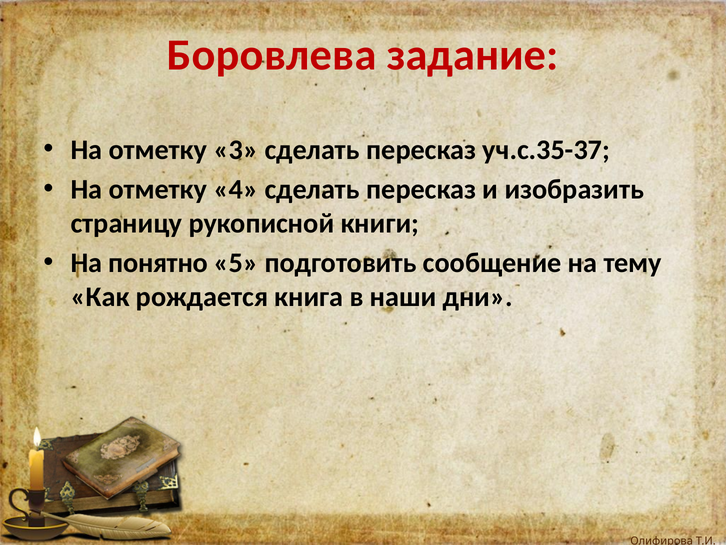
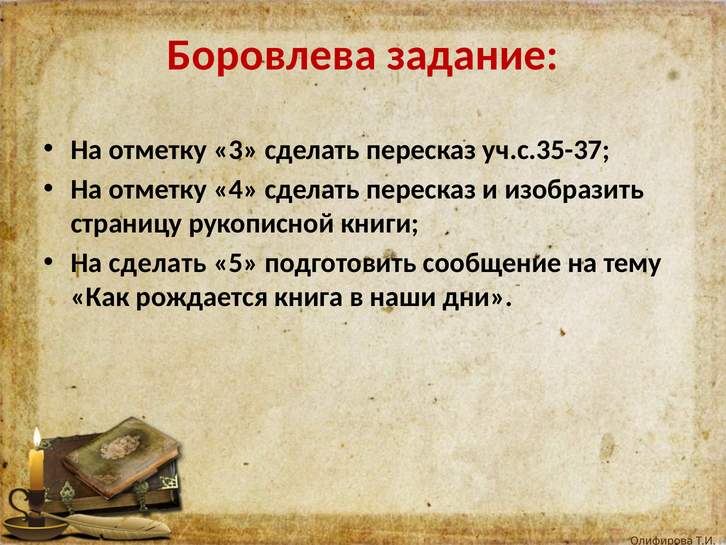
На понятно: понятно -> сделать (158, 263)
